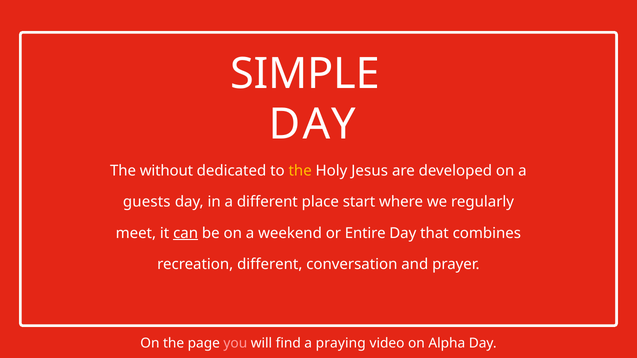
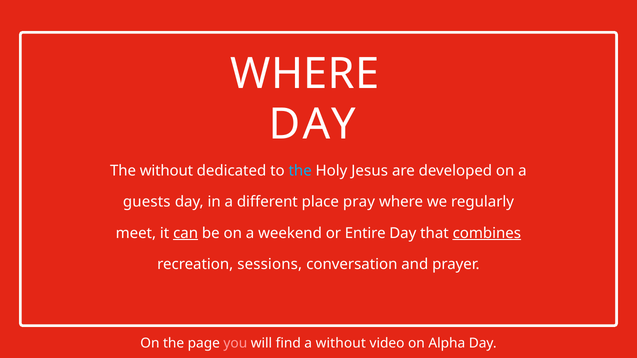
SIMPLE: SIMPLE -> WHERE (305, 74)
the colour: yellow -> light blue (300, 171)
start: start -> pray (359, 202)
combines underline: none -> present (487, 233)
recreation different: different -> sessions (270, 265)
a praying: praying -> without (341, 344)
